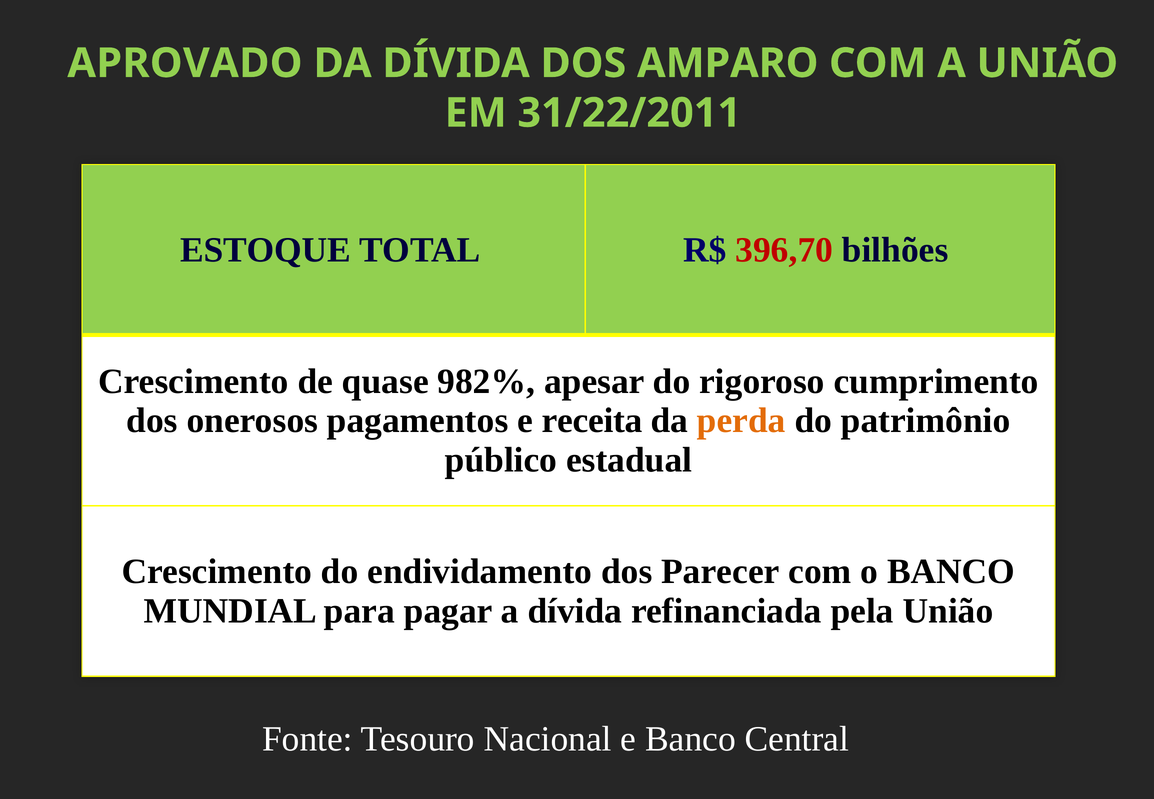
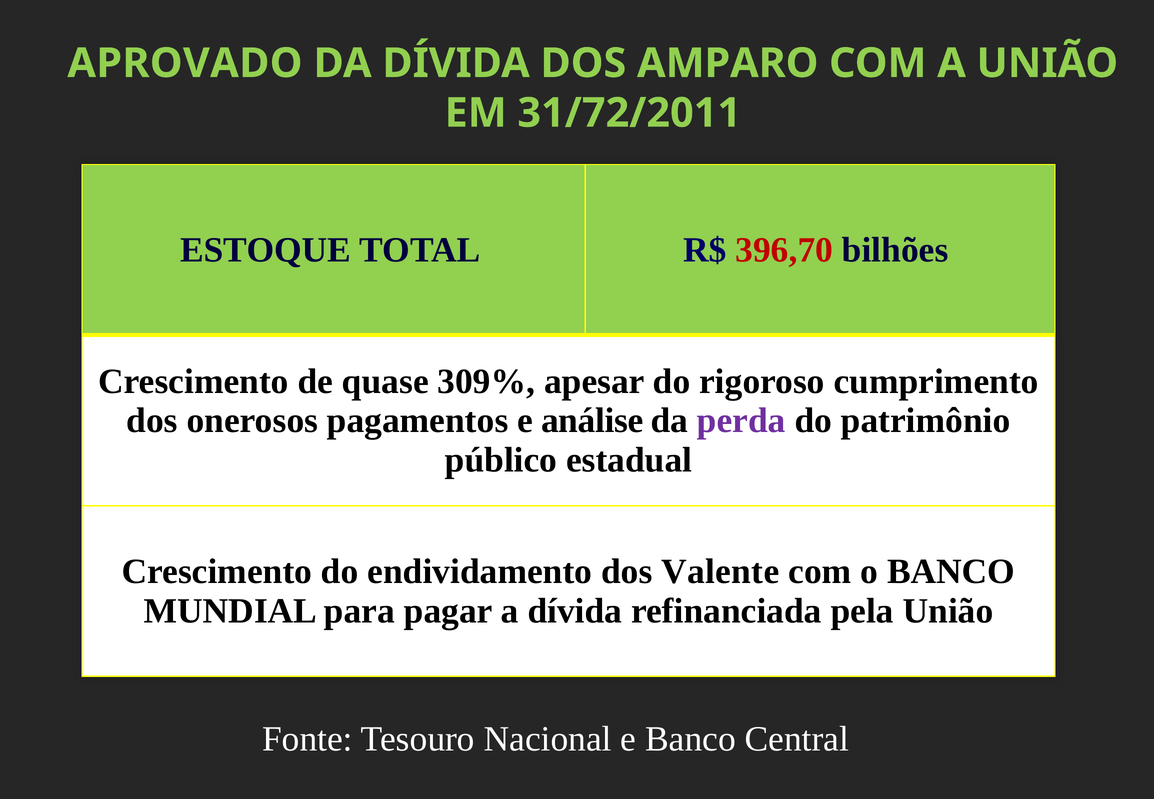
31/22/2011: 31/22/2011 -> 31/72/2011 (629, 113)
982%: 982% -> 309% (486, 381)
receita: receita -> análise (592, 421)
perda colour: orange -> purple (741, 421)
Parecer: Parecer -> Valente (720, 572)
